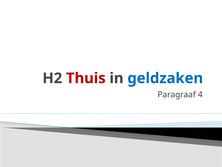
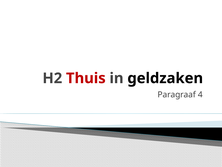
geldzaken colour: blue -> black (165, 78)
